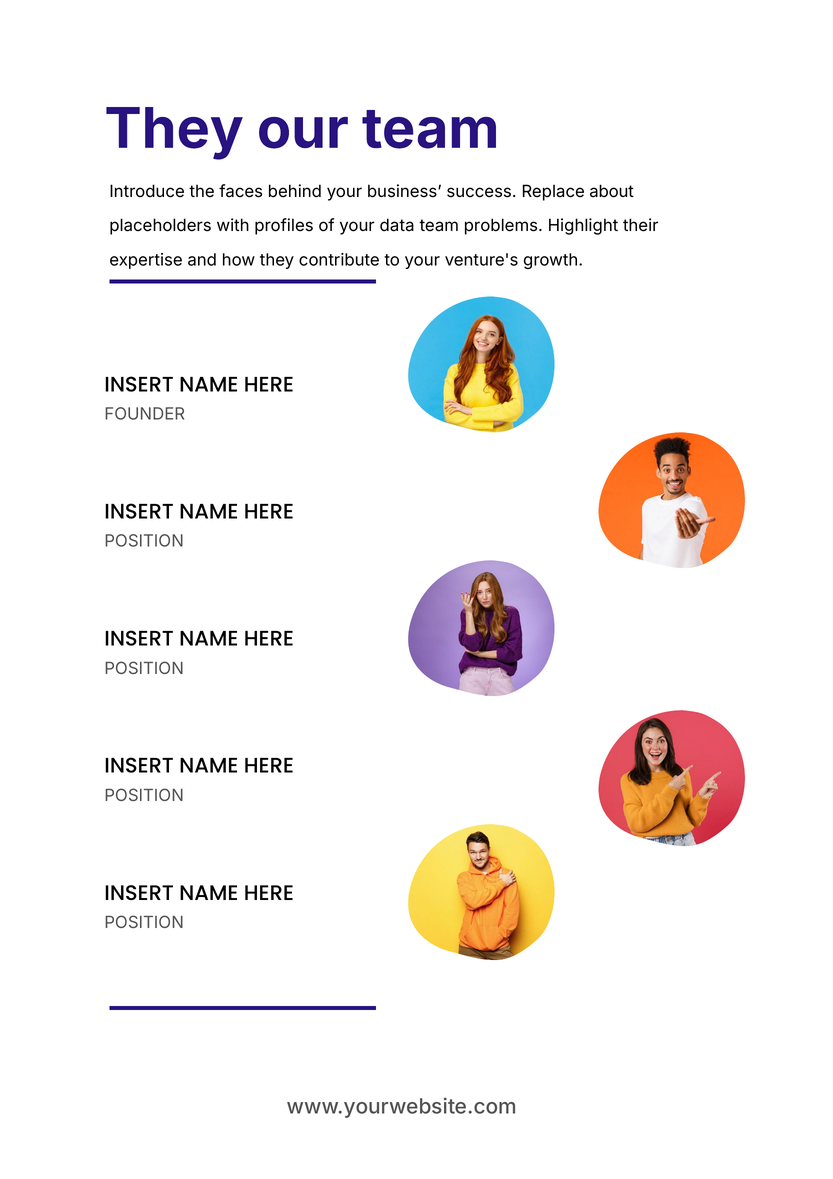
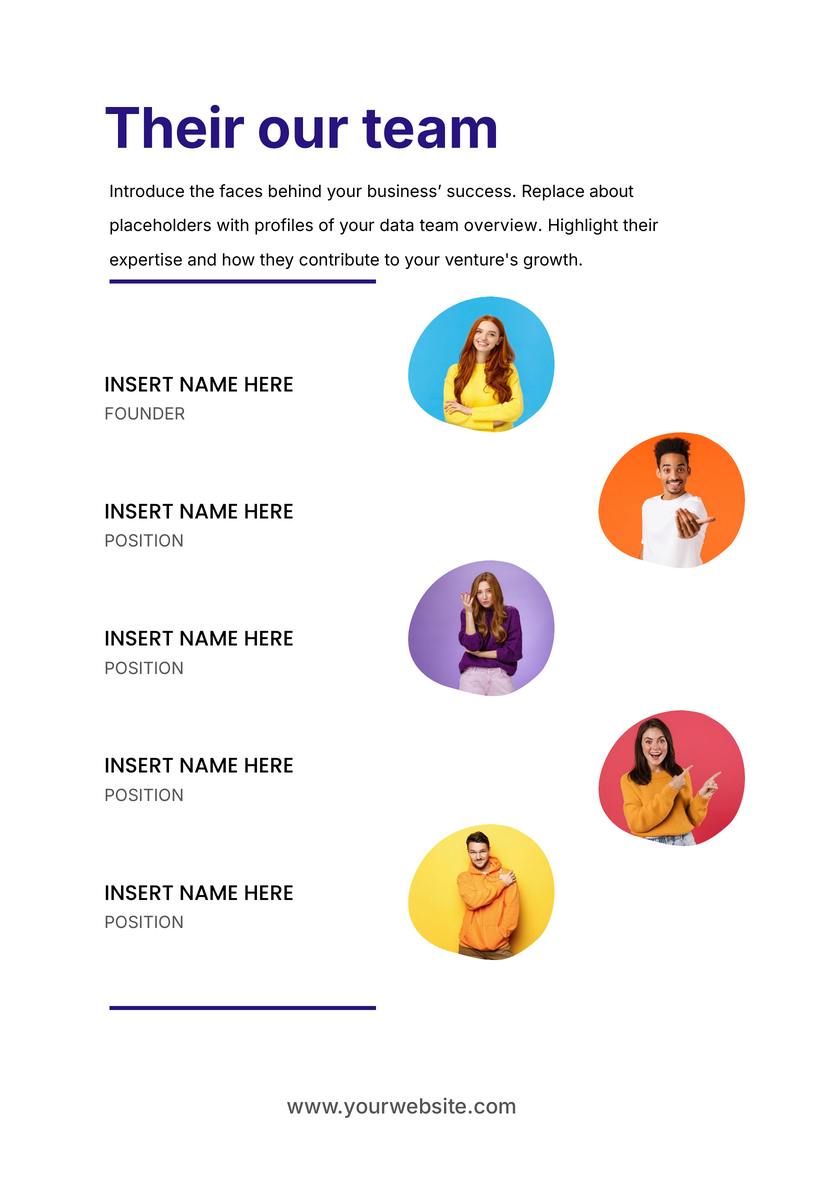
They: They -> Their (174, 129)
problems: problems -> overview (503, 226)
